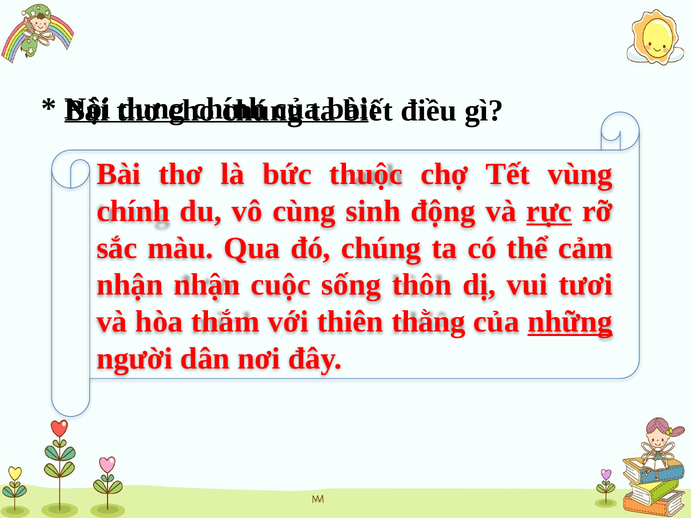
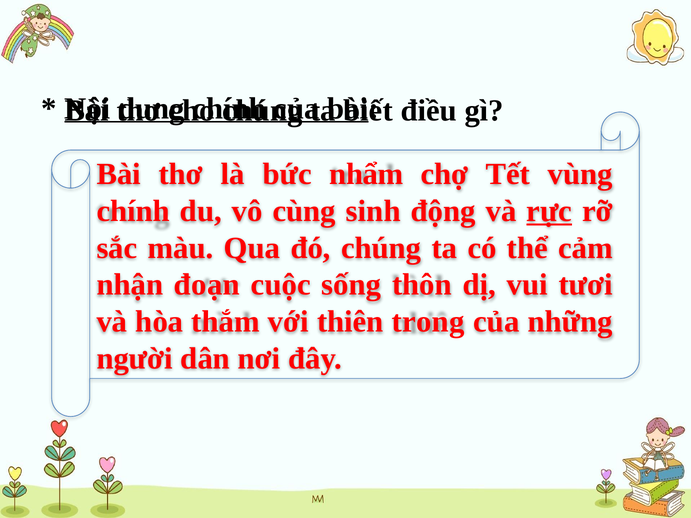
thuộc: thuộc -> nhẩm (366, 174)
nhận nhận: nhận -> đoạn (207, 285)
thằng: thằng -> trong (428, 322)
những underline: present -> none (570, 322)
